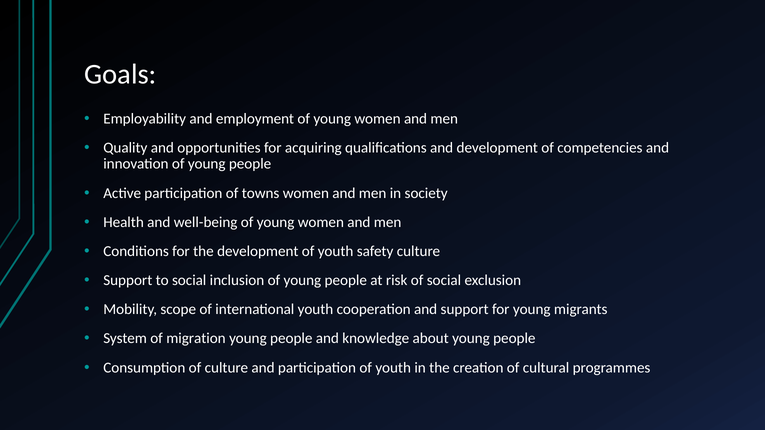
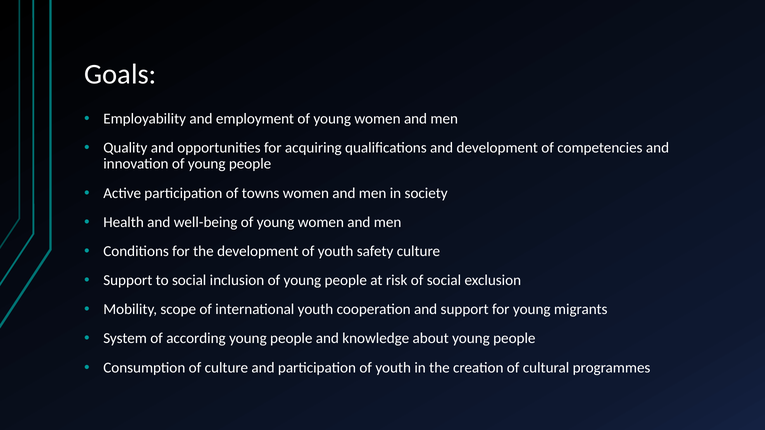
migration: migration -> according (196, 339)
